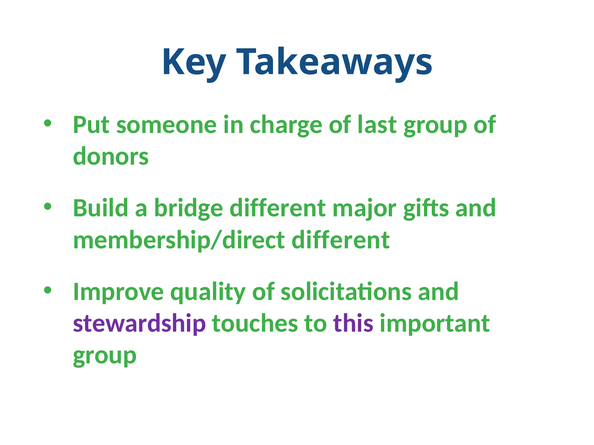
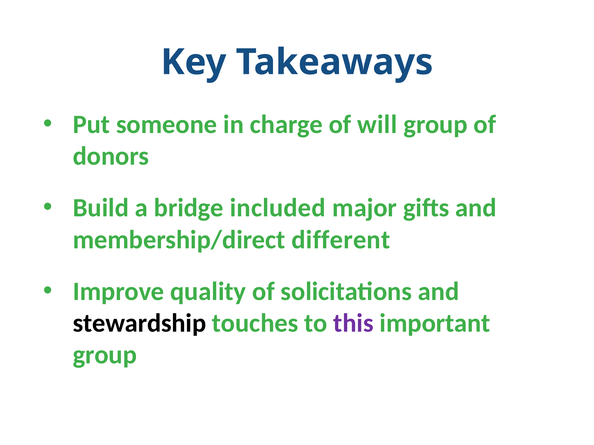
last: last -> will (377, 125)
bridge different: different -> included (278, 208)
stewardship colour: purple -> black (139, 323)
